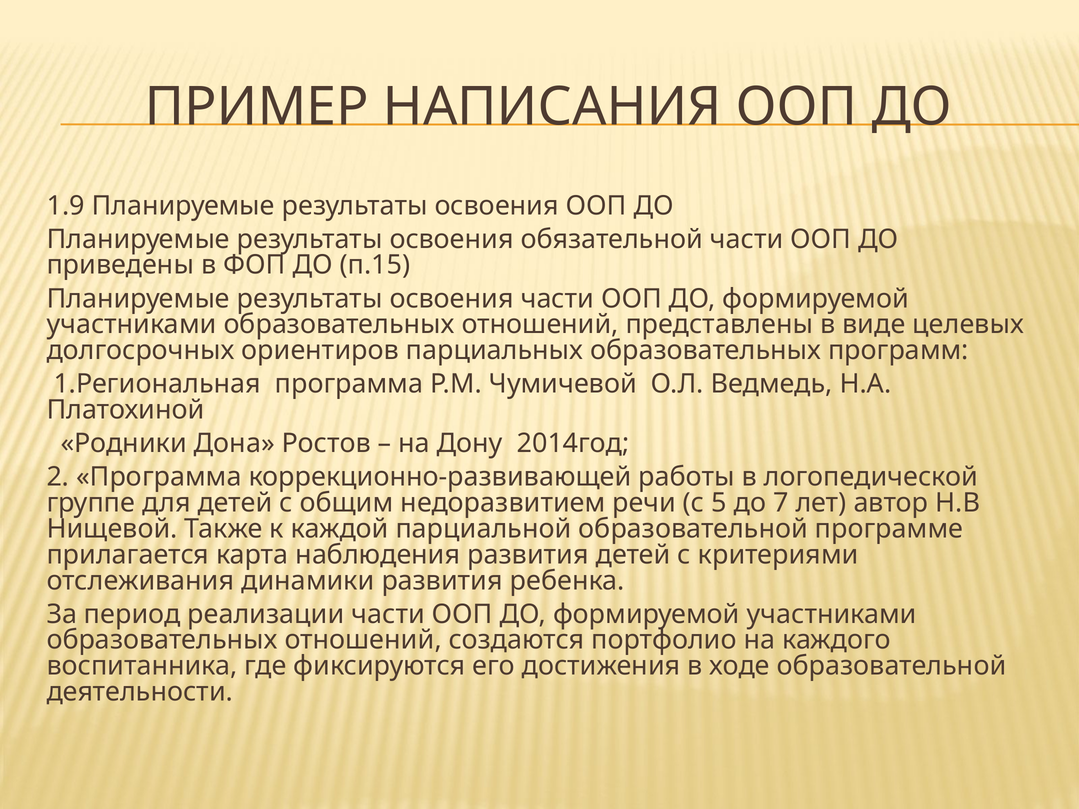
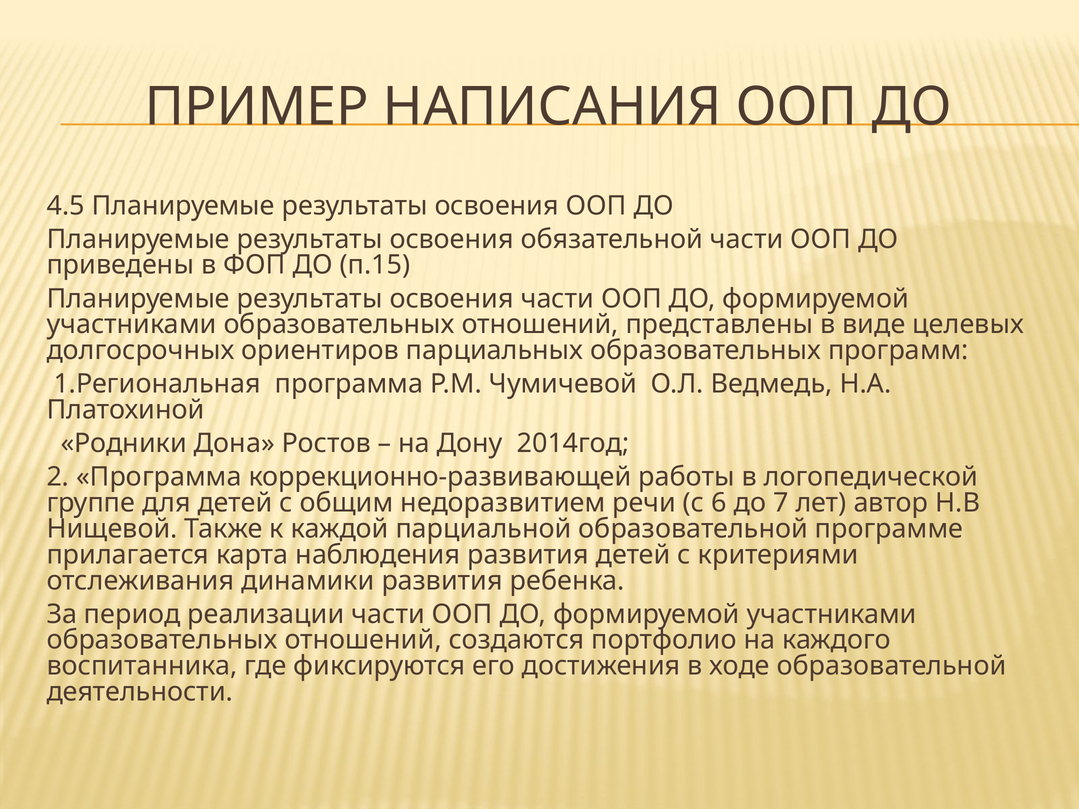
1.9: 1.9 -> 4.5 (66, 206)
5: 5 -> 6 (719, 503)
